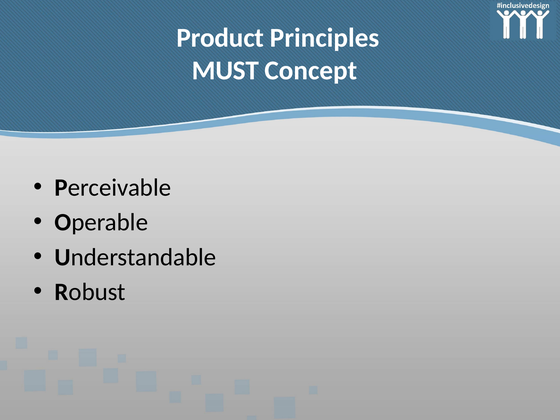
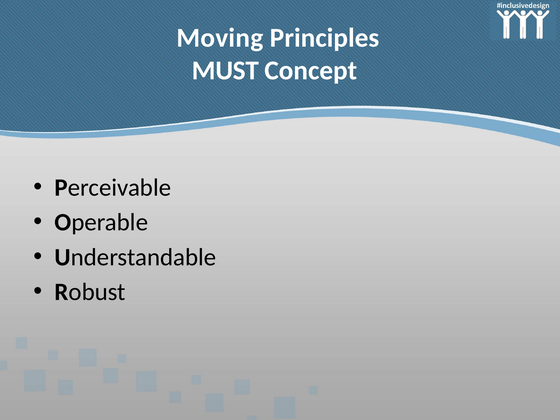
Product: Product -> Moving (220, 38)
